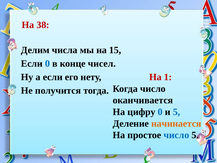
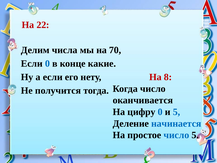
38: 38 -> 22 (43, 25)
15: 15 -> 70 (115, 50)
чисел: чисел -> какие (102, 63)
1: 1 -> 8 (168, 77)
начинается colour: orange -> blue (176, 123)
